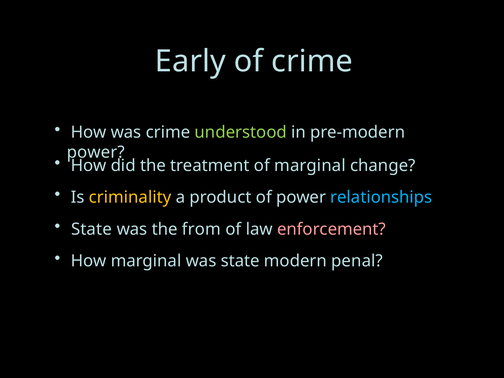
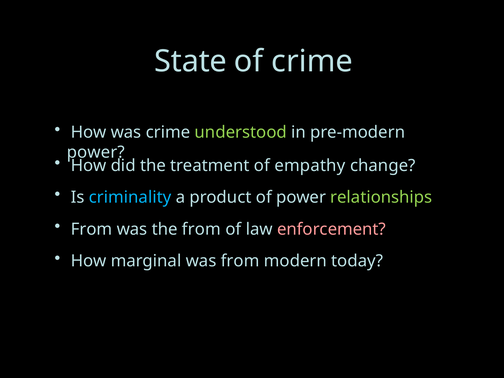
Early: Early -> State (191, 61)
of marginal: marginal -> empathy (310, 166)
criminality colour: yellow -> light blue (130, 197)
relationships colour: light blue -> light green (381, 197)
State: State -> From (92, 229)
was state: state -> from (240, 261)
penal: penal -> today (357, 261)
